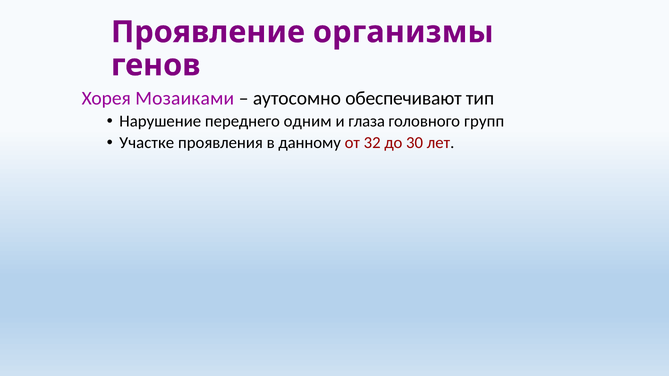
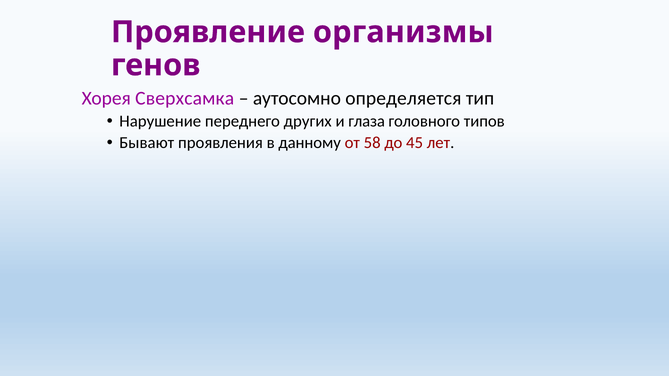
Мозаиками: Мозаиками -> Сверхсамка (185, 98)
обеспечивают: обеспечивают -> определяется (403, 98)
одним: одним -> других (308, 121)
групп: групп -> типов (484, 121)
Участке: Участке -> Бывают (147, 143)
32: 32 -> 58 (372, 143)
30: 30 -> 45 (415, 143)
